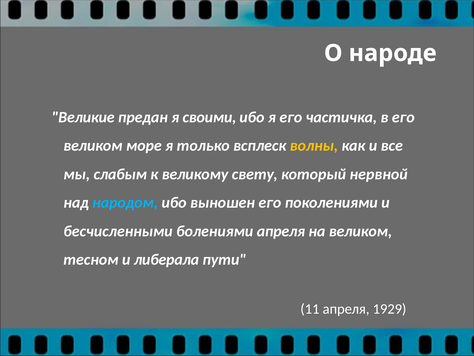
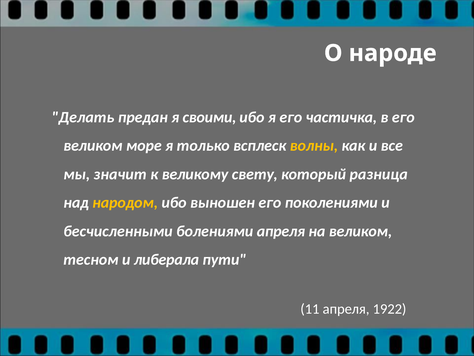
Великие: Великие -> Делать (83, 117)
слабым: слабым -> значит (120, 174)
нервной: нервной -> разница (379, 174)
народом colour: light blue -> yellow (125, 202)
1929: 1929 -> 1922 (390, 308)
